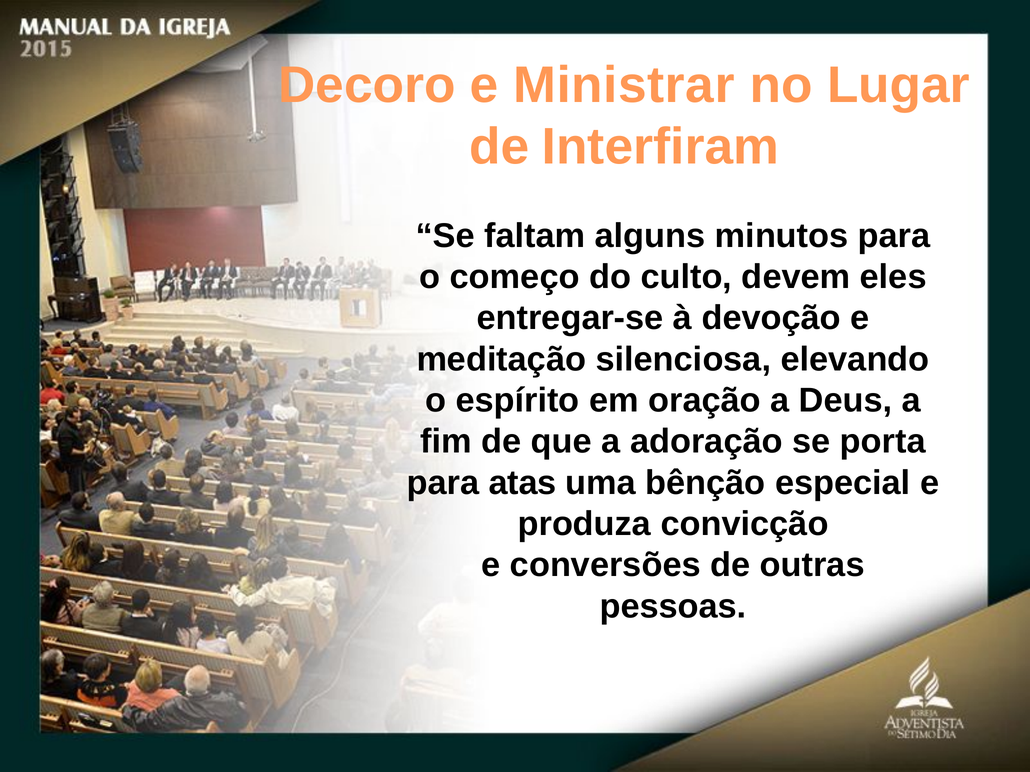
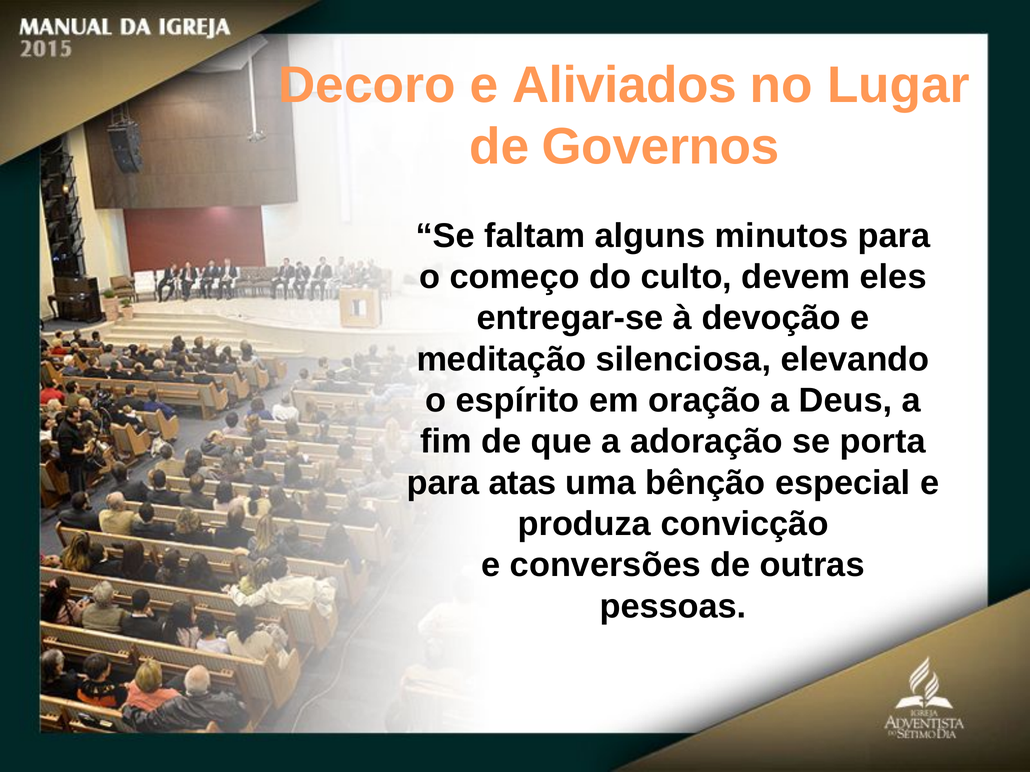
Ministrar: Ministrar -> Aliviados (624, 85)
Interfiram: Interfiram -> Governos (661, 147)
